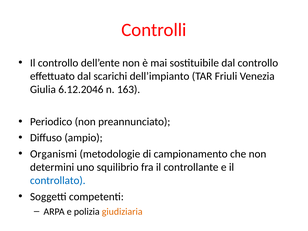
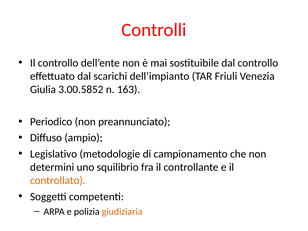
6.12.2046: 6.12.2046 -> 3.00.5852 (81, 90)
Organismi: Organismi -> Legislativo (54, 154)
controllato colour: blue -> orange (58, 181)
